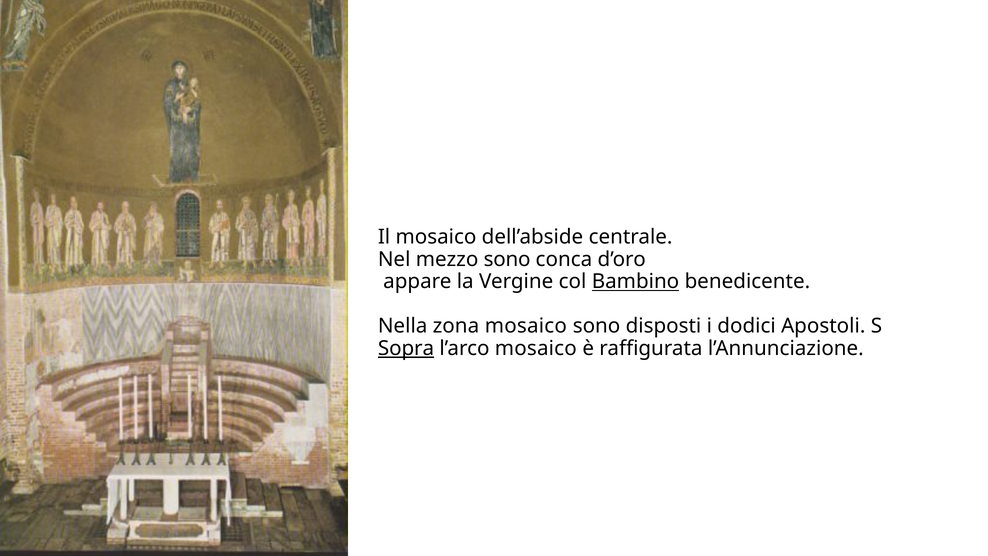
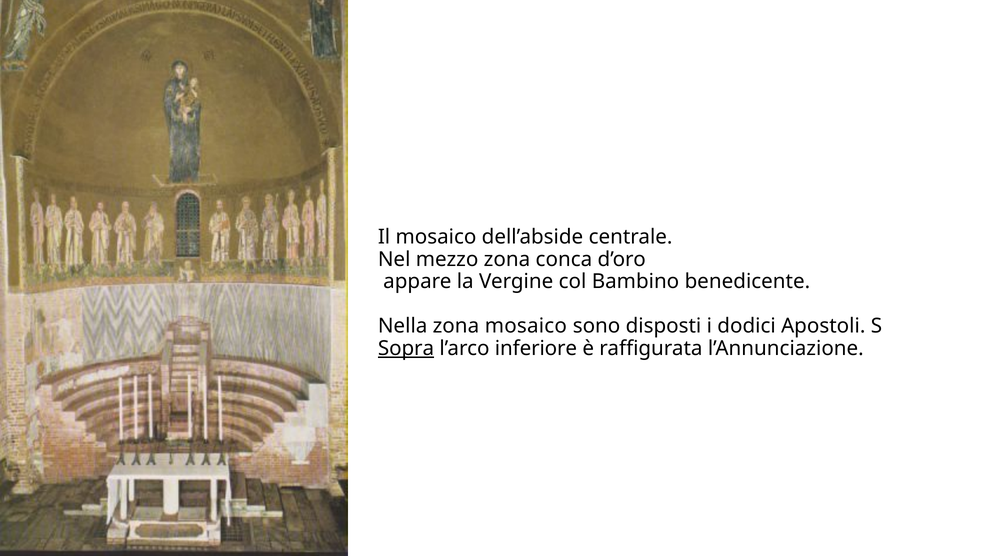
mezzo sono: sono -> zona (507, 259)
Bambino underline: present -> none (635, 281)
l’arco mosaico: mosaico -> inferiore (536, 348)
